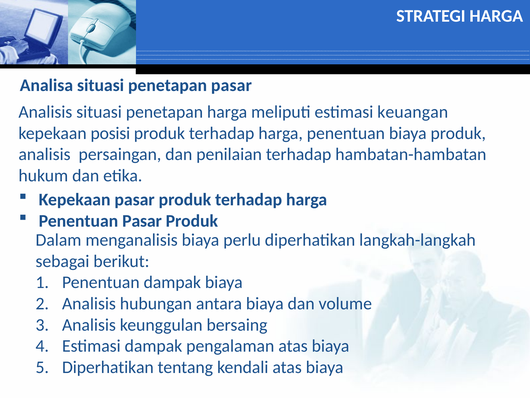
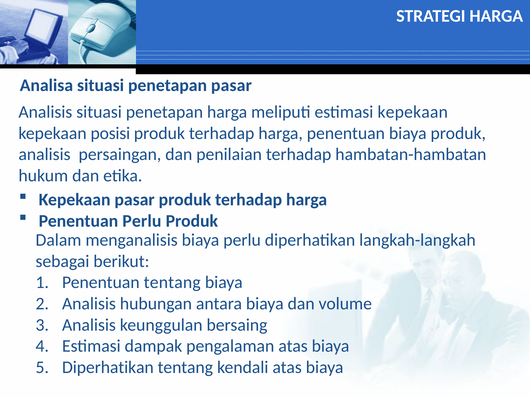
estimasi keuangan: keuangan -> kepekaan (413, 112)
Penentuan Pasar: Pasar -> Perlu (142, 221)
Penentuan dampak: dampak -> tentang (172, 282)
